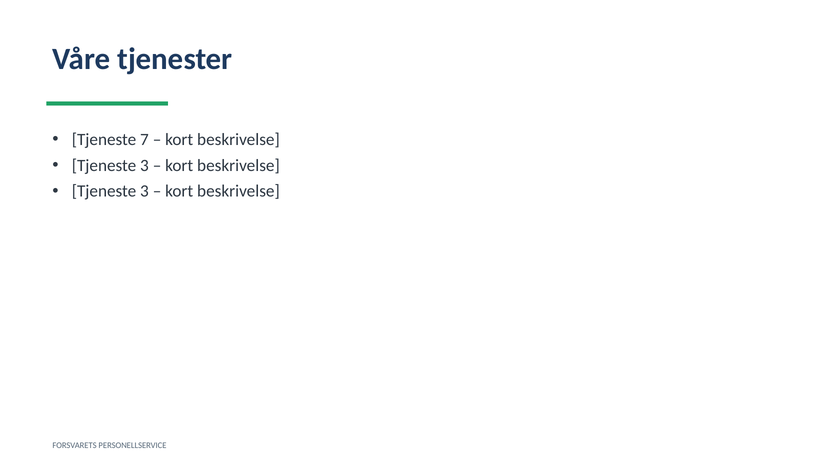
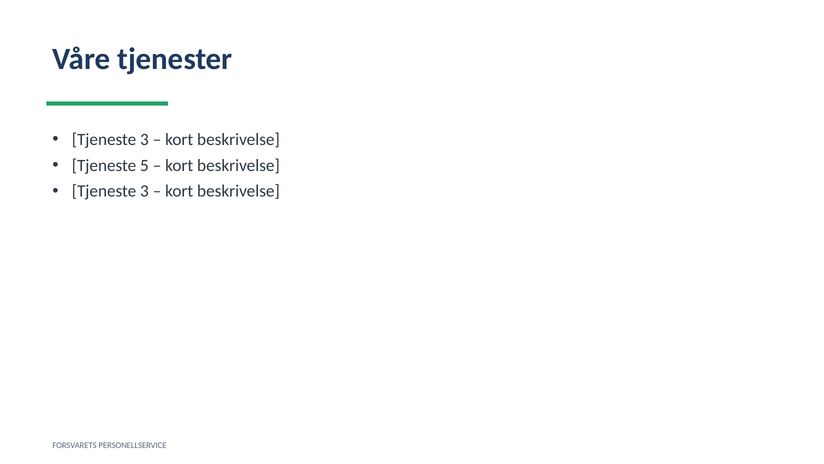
7: 7 -> 3 (144, 140)
3: 3 -> 5 (144, 165)
